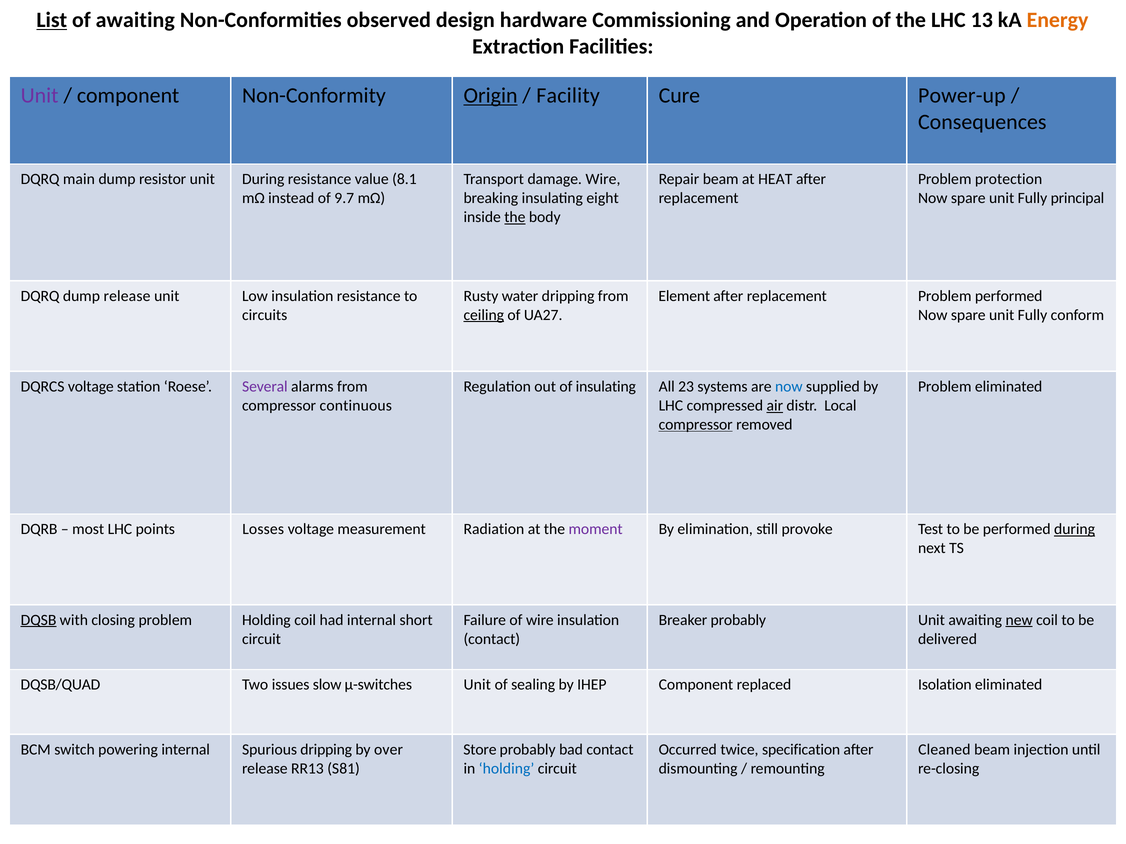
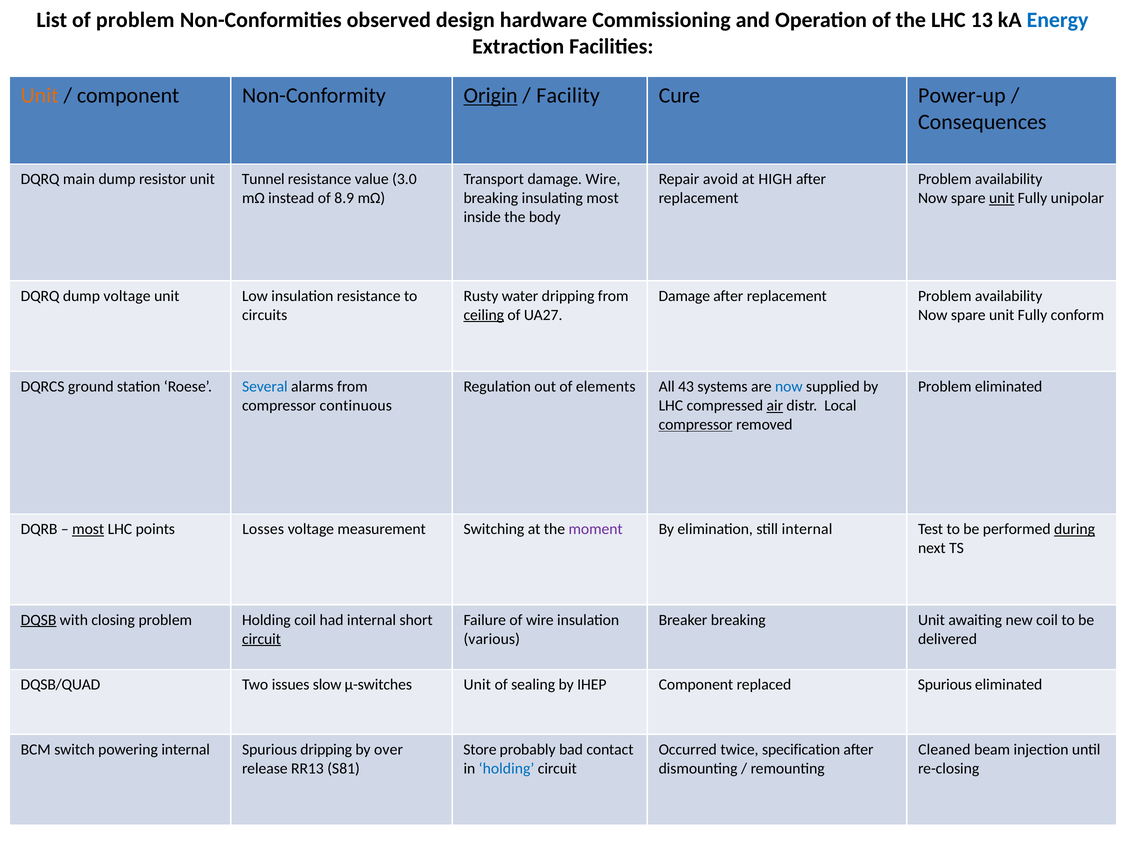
List underline: present -> none (52, 20)
of awaiting: awaiting -> problem (135, 20)
Energy colour: orange -> blue (1058, 20)
Unit colour: purple -> orange (40, 96)
unit During: During -> Tunnel (263, 179)
8.1: 8.1 -> 3.0 (404, 179)
Repair beam: beam -> avoid (721, 179)
HEAT: HEAT -> HIGH (775, 179)
protection: protection -> availability (1009, 179)
9.7: 9.7 -> 8.9 (344, 198)
insulating eight: eight -> most (603, 198)
unit underline: none -> present (1002, 198)
principal: principal -> unipolar (1077, 198)
the underline: present -> none (515, 217)
dump release: release -> voltage (127, 296)
Element: Element -> Damage (684, 296)
performed: performed -> availability (1009, 296)
DQRCS voltage: voltage -> ground (91, 387)
Several colour: purple -> blue (265, 387)
of insulating: insulating -> elements (606, 387)
23: 23 -> 43 (686, 387)
most underline: none -> present (88, 530)
Radiation: Radiation -> Switching (494, 530)
still provoke: provoke -> internal (807, 530)
Breaker probably: probably -> breaking (738, 620)
new underline: present -> none (1019, 620)
circuit underline: none -> present (262, 639)
contact: contact -> various (492, 639)
replaced Isolation: Isolation -> Spurious (945, 685)
